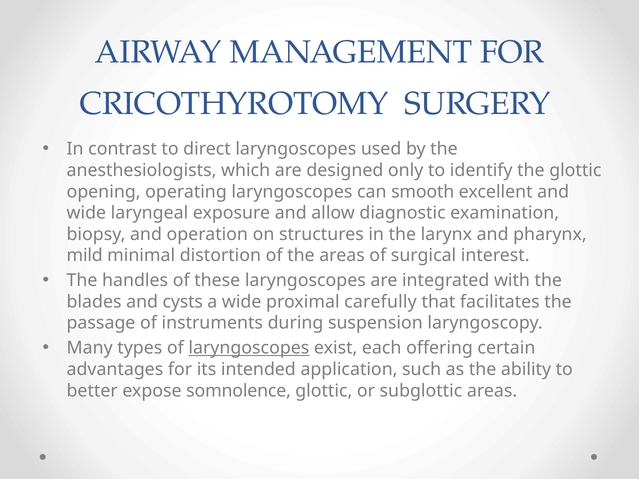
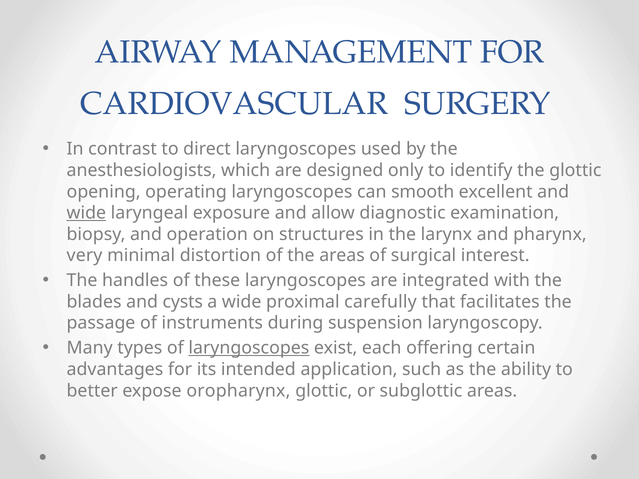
CRICOTHYROTOMY: CRICOTHYROTOMY -> CARDIOVASCULAR (234, 104)
wide underline: none -> present (86, 213)
mild: mild -> very (85, 256)
somnolence: somnolence -> oropharynx (238, 391)
